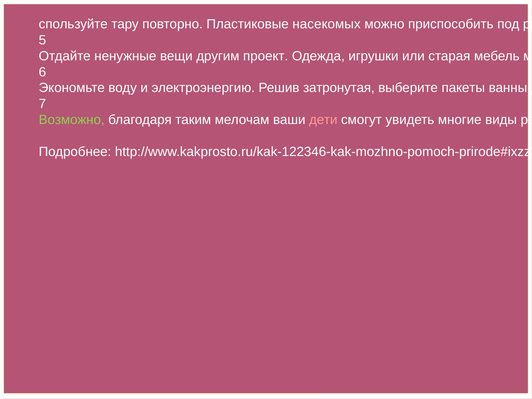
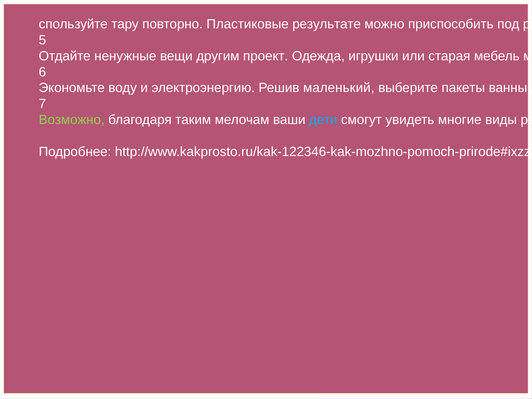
насекомых: насекомых -> результате (327, 24)
Решив затронутая: затронутая -> маленький (339, 88)
дети colour: pink -> light blue (323, 120)
